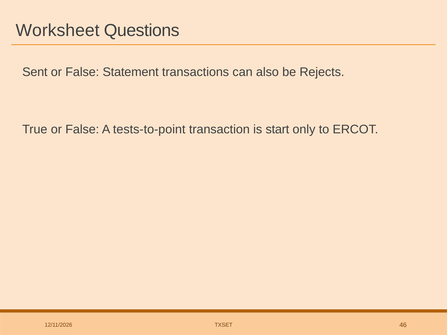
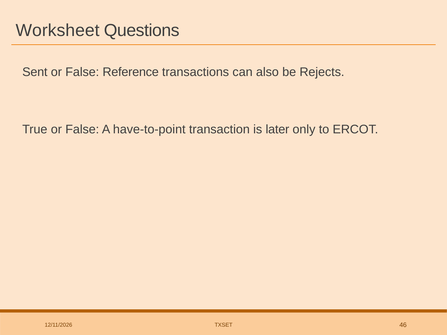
Statement: Statement -> Reference (131, 72)
tests-to-point: tests-to-point -> have-to-point (149, 129)
start: start -> later (277, 129)
